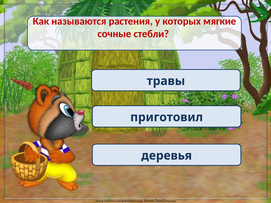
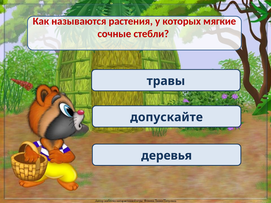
приготовил: приготовил -> допускайте (167, 117)
